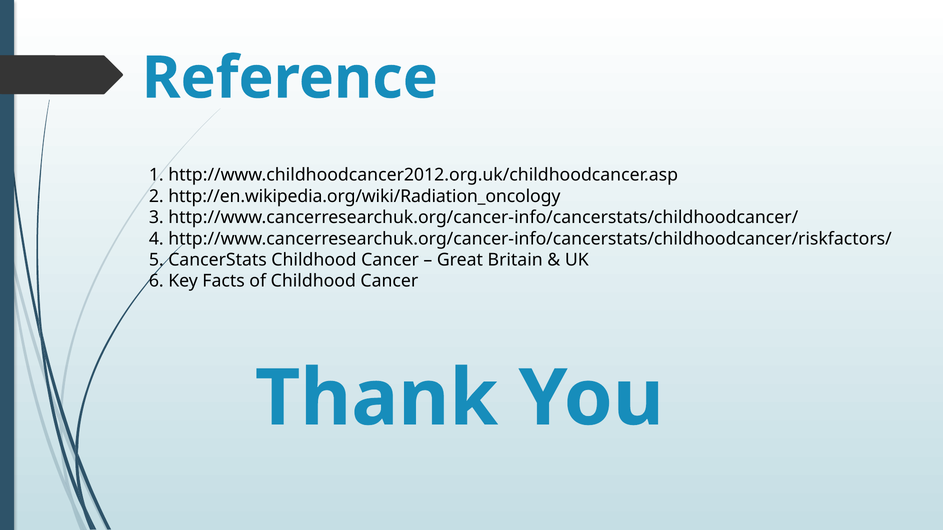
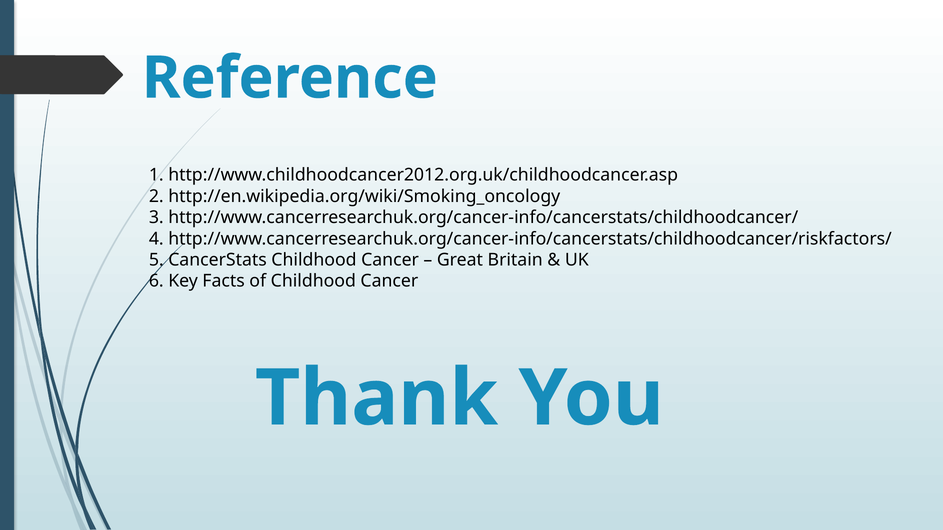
http://en.wikipedia.org/wiki/Radiation_oncology: http://en.wikipedia.org/wiki/Radiation_oncology -> http://en.wikipedia.org/wiki/Smoking_oncology (364, 196)
